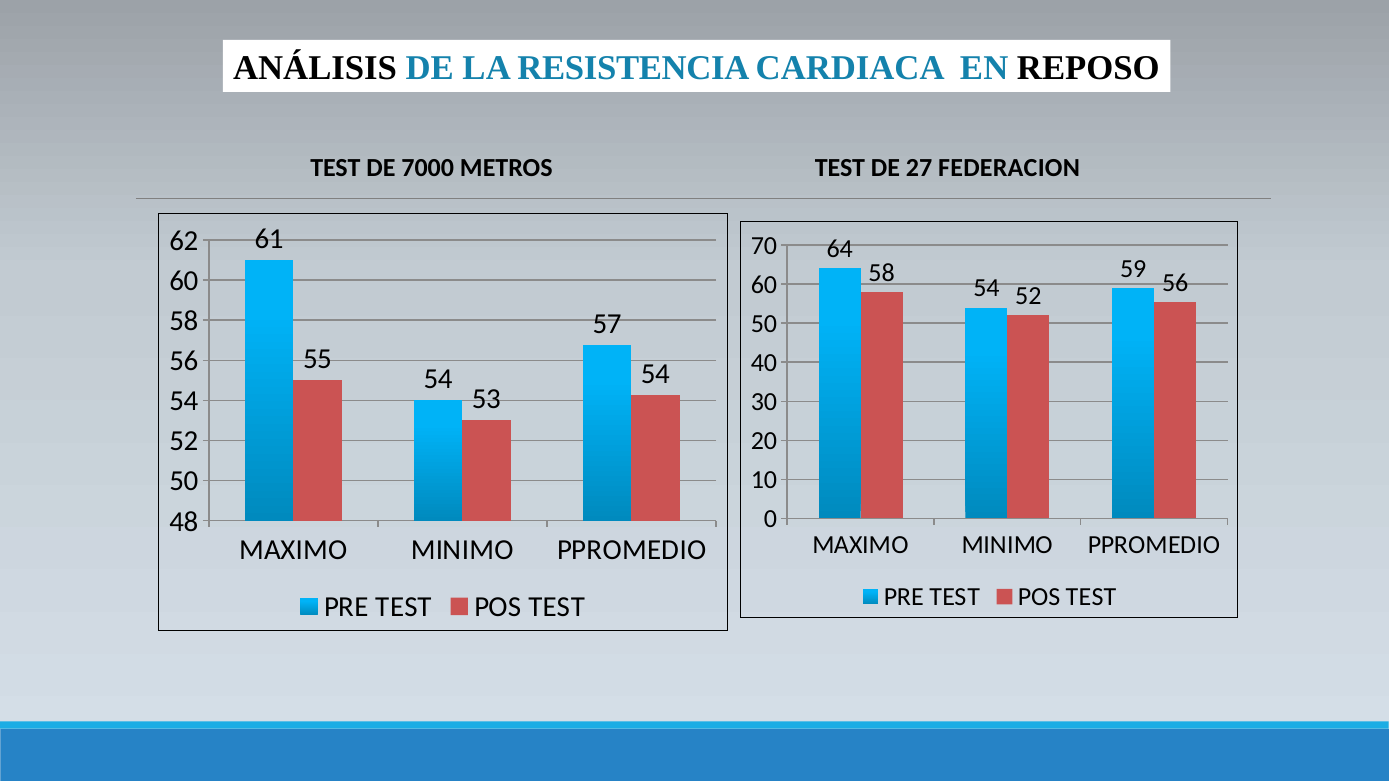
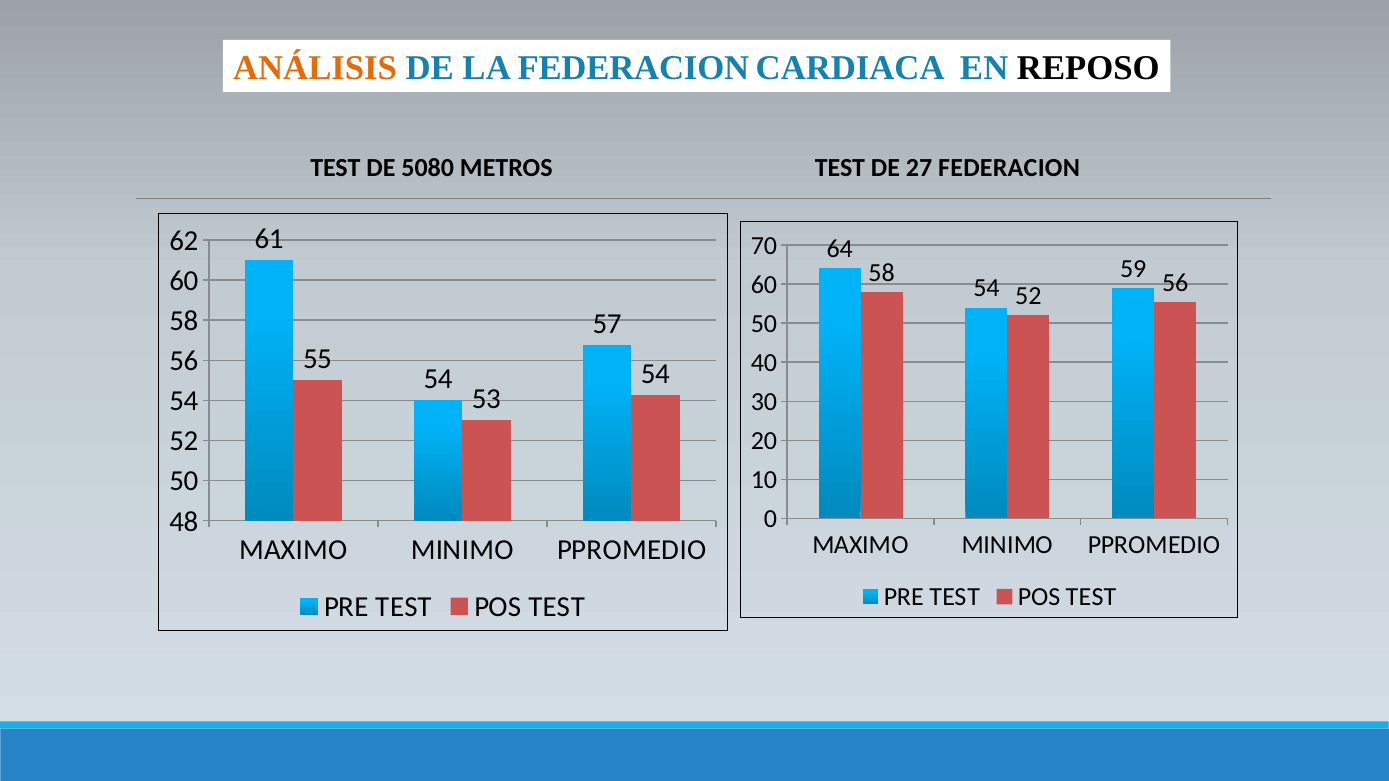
ANÁLISIS colour: black -> orange (315, 68)
LA RESISTENCIA: RESISTENCIA -> FEDERACION (633, 68)
7000: 7000 -> 5080 (428, 168)
